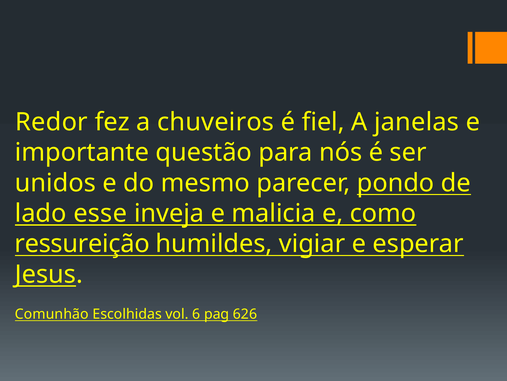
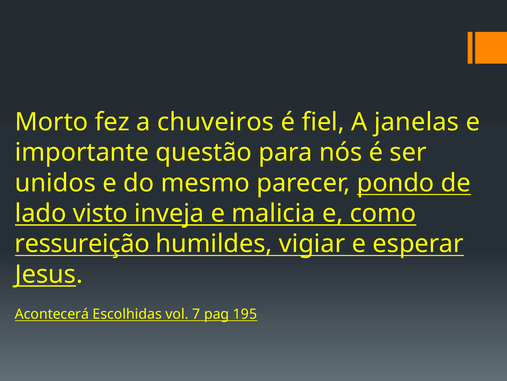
Redor: Redor -> Morto (52, 122)
esse: esse -> visto (100, 213)
Comunhão: Comunhão -> Acontecerá (52, 314)
6: 6 -> 7 (196, 314)
626: 626 -> 195 (245, 314)
